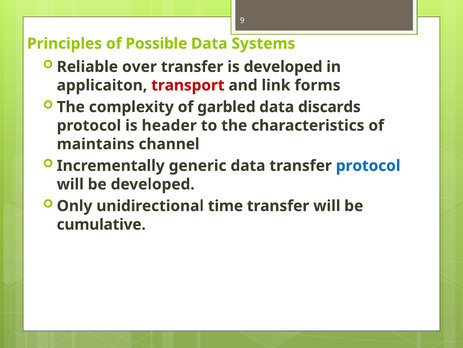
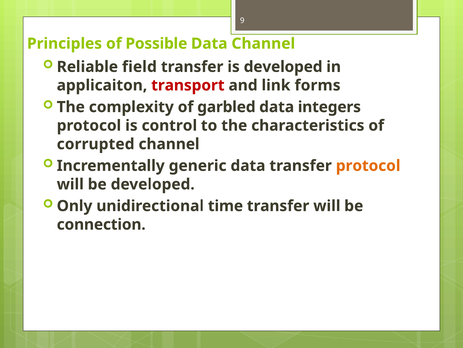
Data Systems: Systems -> Channel (263, 44)
over: over -> field (139, 67)
discards: discards -> integers (329, 107)
header: header -> control (169, 125)
maintains: maintains -> corrupted (96, 144)
protocol colour: blue -> orange (368, 165)
cumulative: cumulative -> connection (101, 224)
